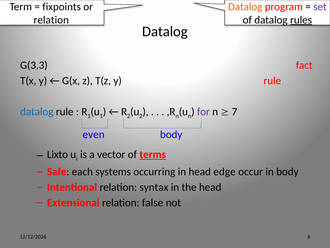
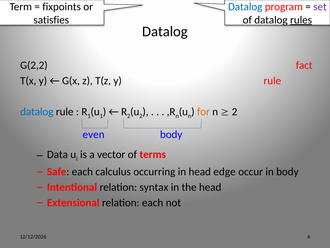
Datalog colour: orange -> blue (245, 7)
relation: relation -> satisfies (51, 20)
G(3,3: G(3,3 -> G(2,2 (34, 65)
for colour: purple -> orange (203, 111)
7: 7 -> 2 (234, 111)
Lixto: Lixto -> Data (57, 154)
terms underline: present -> none (153, 154)
systems: systems -> calculus (113, 171)
relation false: false -> each (153, 202)
